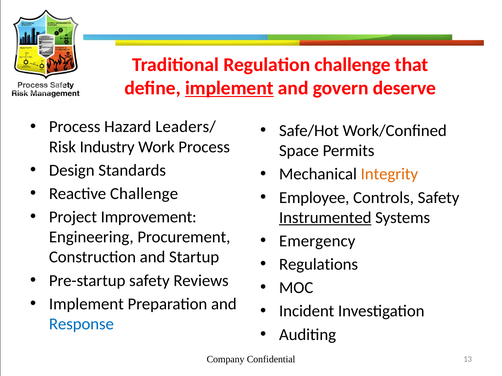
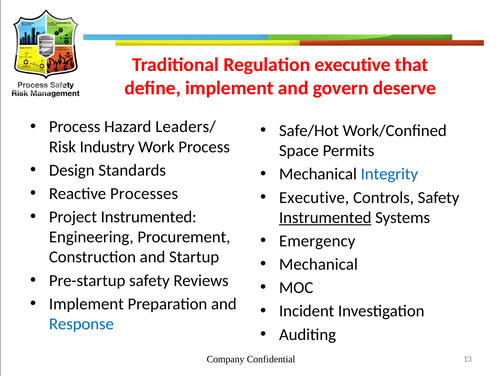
Regulation challenge: challenge -> executive (353, 65)
implement underline: present -> none (229, 88)
Integrity colour: orange -> blue (389, 174)
Reactive Challenge: Challenge -> Processes (144, 194)
Employee: Employee -> Executive (314, 198)
Project Improvement: Improvement -> Instrumented (149, 217)
Regulations: Regulations -> Mechanical (318, 265)
